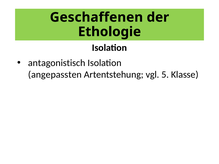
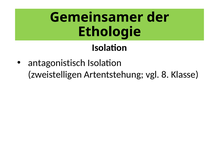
Geschaffenen: Geschaffenen -> Gemeinsamer (96, 17)
angepassten: angepassten -> zweistelligen (55, 75)
5: 5 -> 8 (165, 75)
